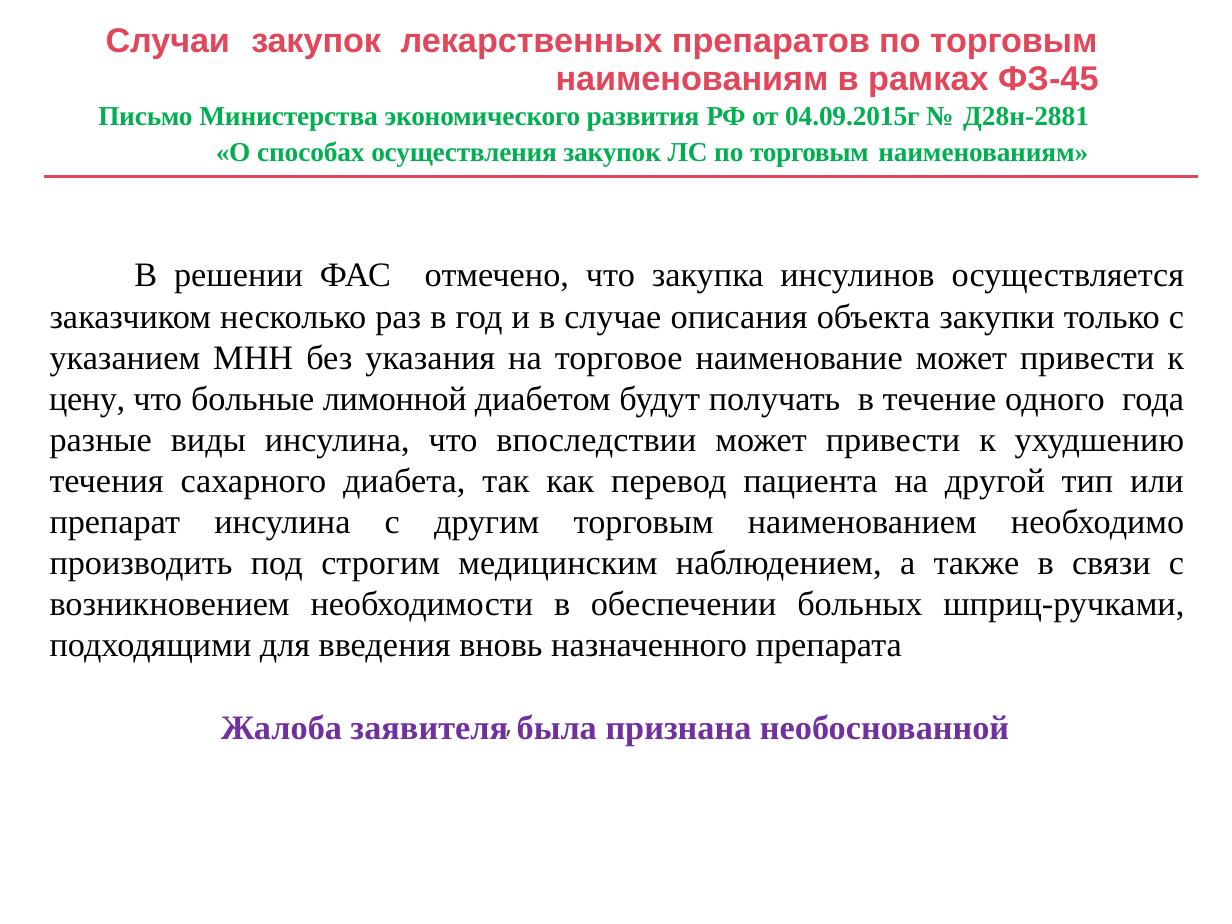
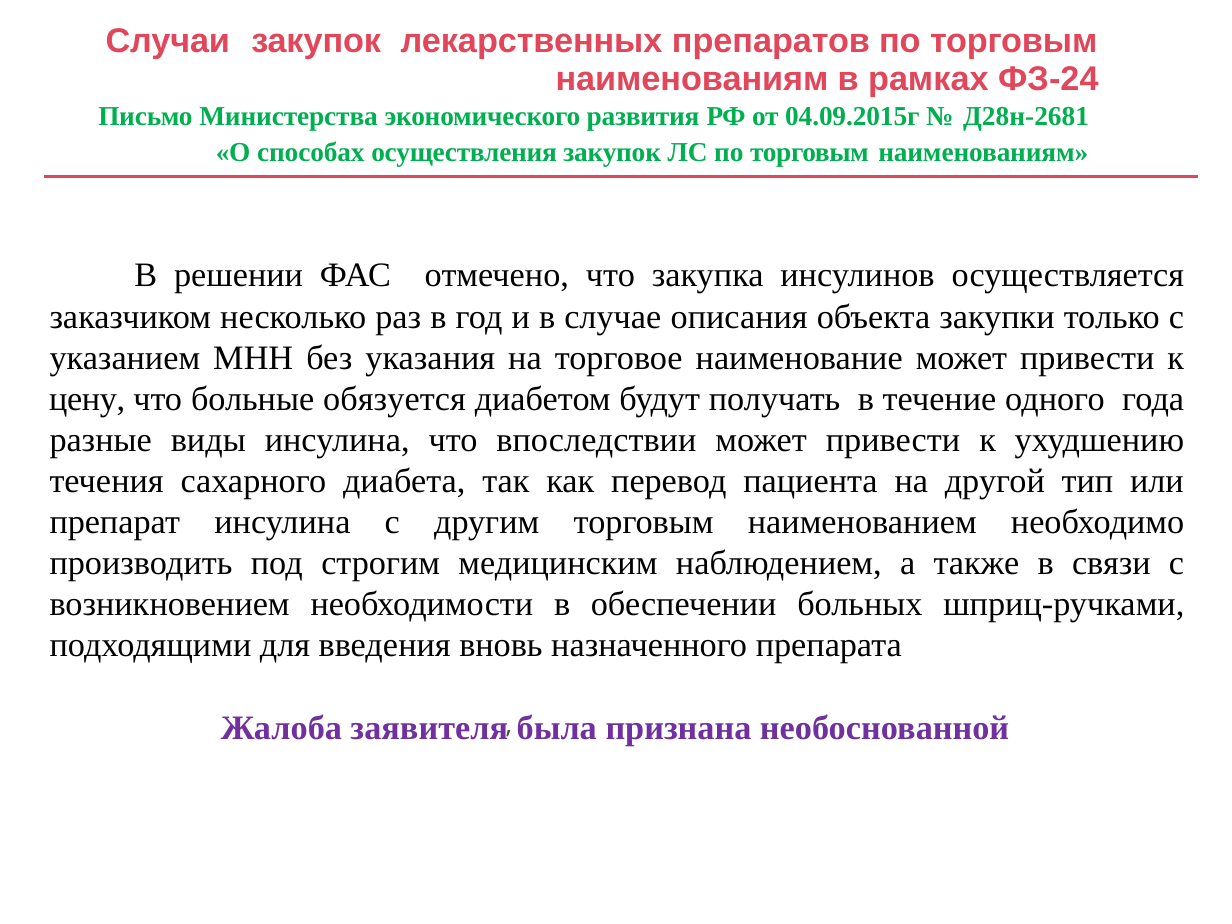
ФЗ-45: ФЗ-45 -> ФЗ-24 (1048, 80)
Д28н-2881: Д28н-2881 -> Д28н-2681 (1026, 116)
лимонной: лимонной -> обязуется (395, 399)
